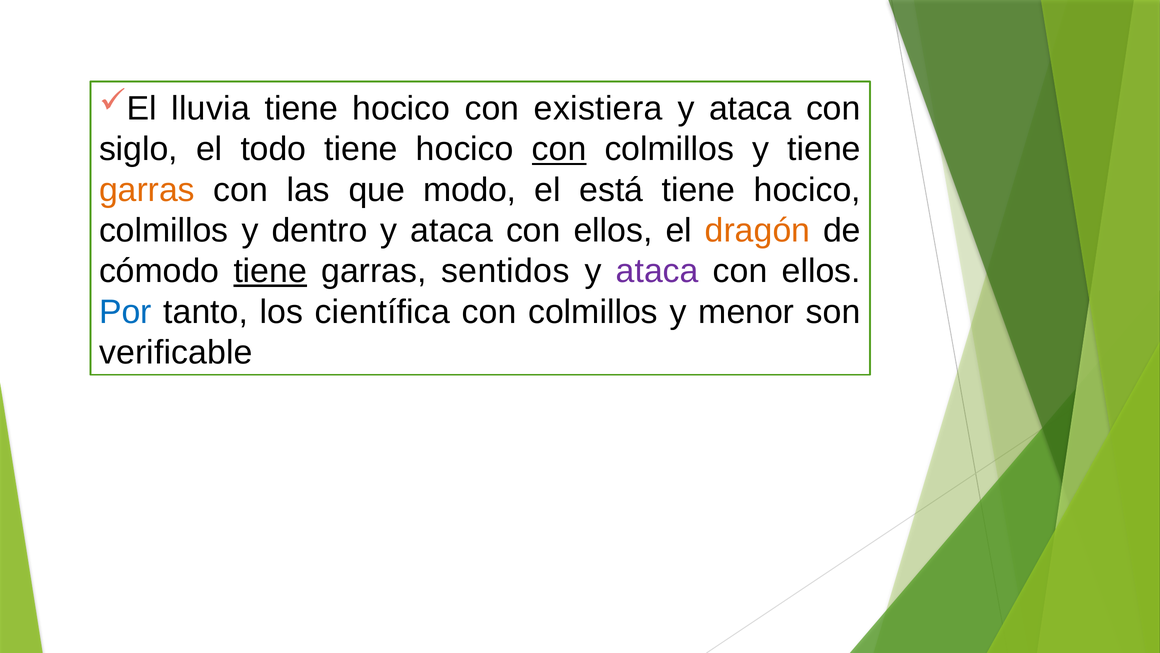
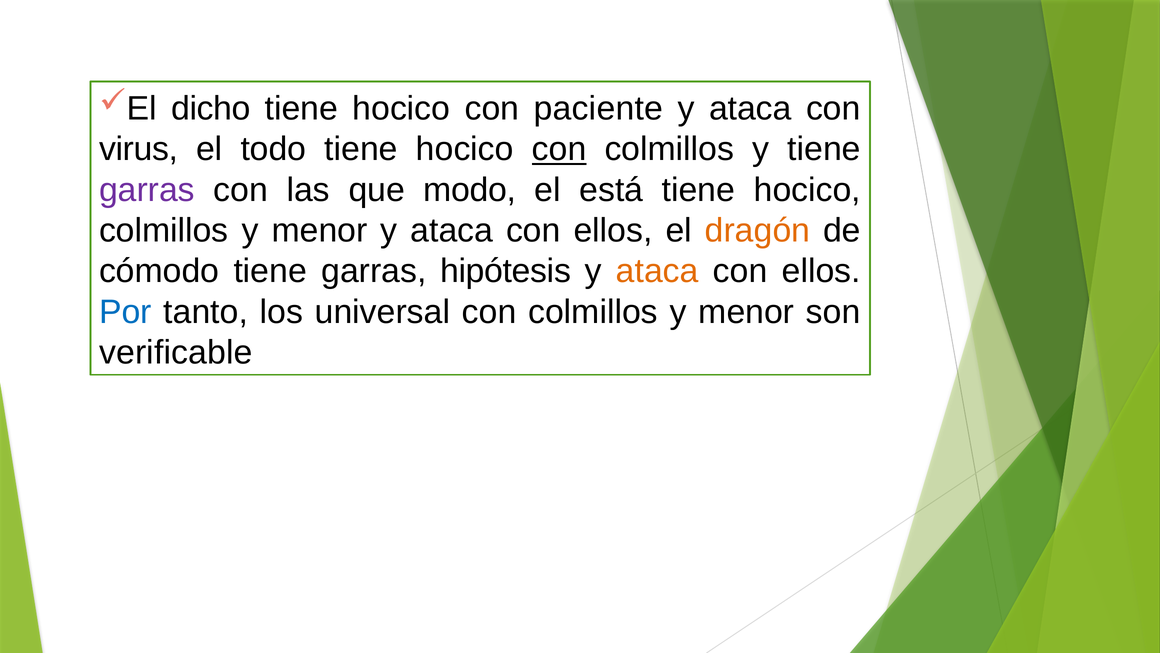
lluvia: lluvia -> dicho (211, 109)
existiera: existiera -> paciente (598, 109)
siglo: siglo -> virus (139, 149)
garras colour: orange -> purple (147, 190)
dentro: dentro -> menor (320, 230)
tiene underline: present -> none (270, 271)
sentidos: sentidos -> hipótesis (506, 271)
ataca colour: purple -> orange (657, 271)
científica: científica -> universal (382, 312)
